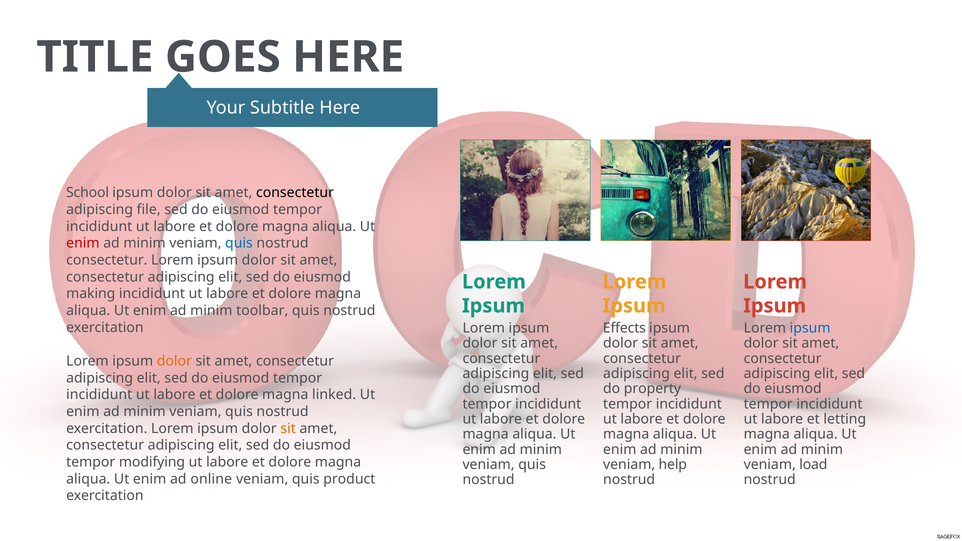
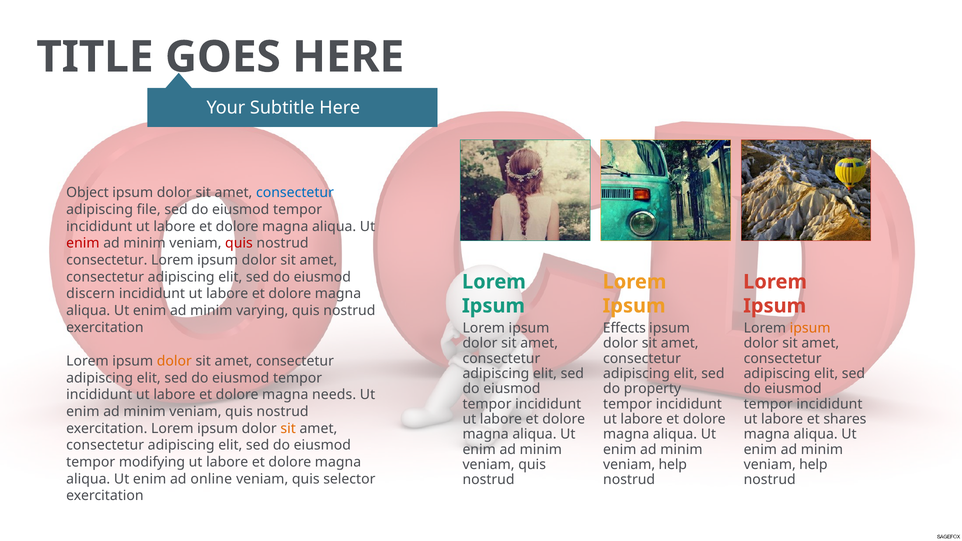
School: School -> Object (87, 193)
consectetur colour: black -> blue (295, 193)
quis colour: blue -> red (239, 243)
making: making -> discern (91, 294)
toolbar: toolbar -> varying (262, 311)
ipsum colour: blue -> orange (810, 328)
linked: linked -> needs (334, 395)
letting: letting -> shares (845, 419)
load: load -> help (813, 465)
product: product -> selector (349, 479)
